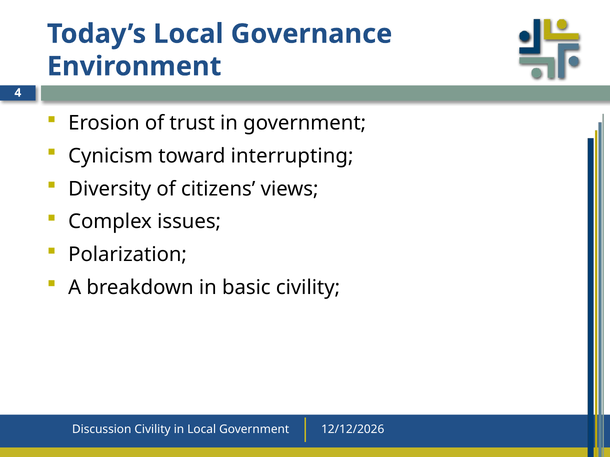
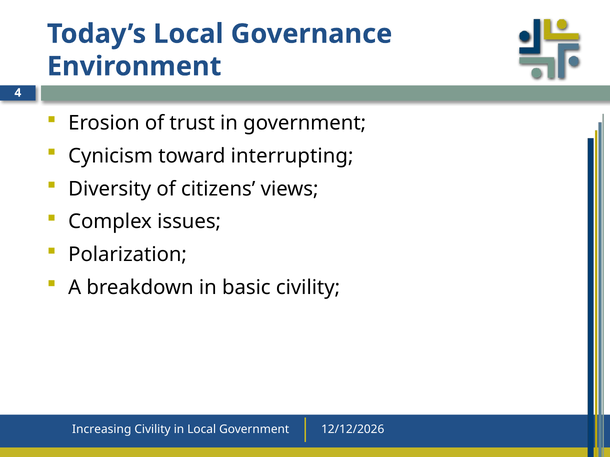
Discussion: Discussion -> Increasing (102, 430)
